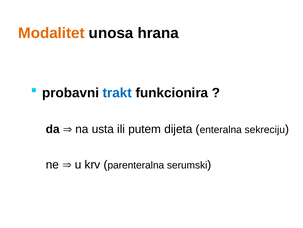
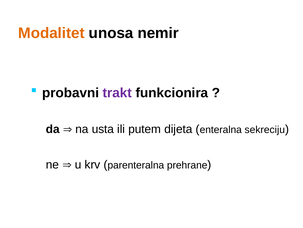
hrana: hrana -> nemir (158, 33)
trakt colour: blue -> purple (117, 93)
serumski: serumski -> prehrane (187, 165)
